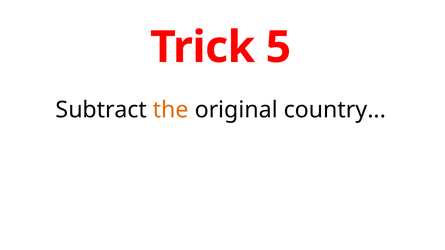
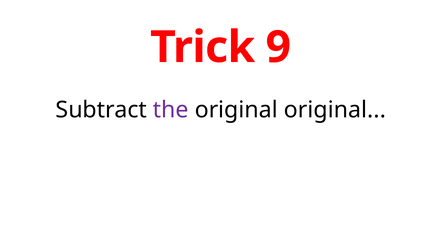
5: 5 -> 9 (278, 47)
the colour: orange -> purple (171, 110)
original country: country -> original (335, 110)
